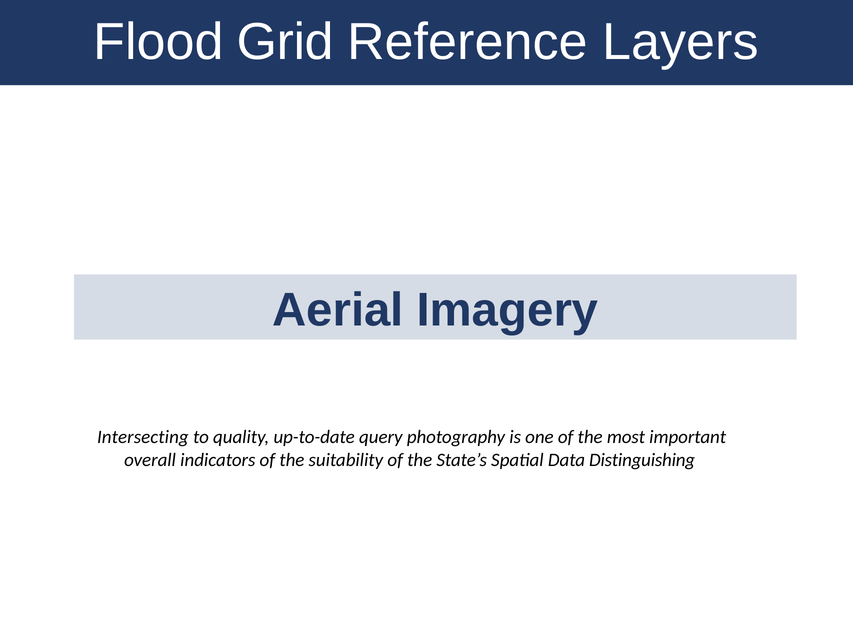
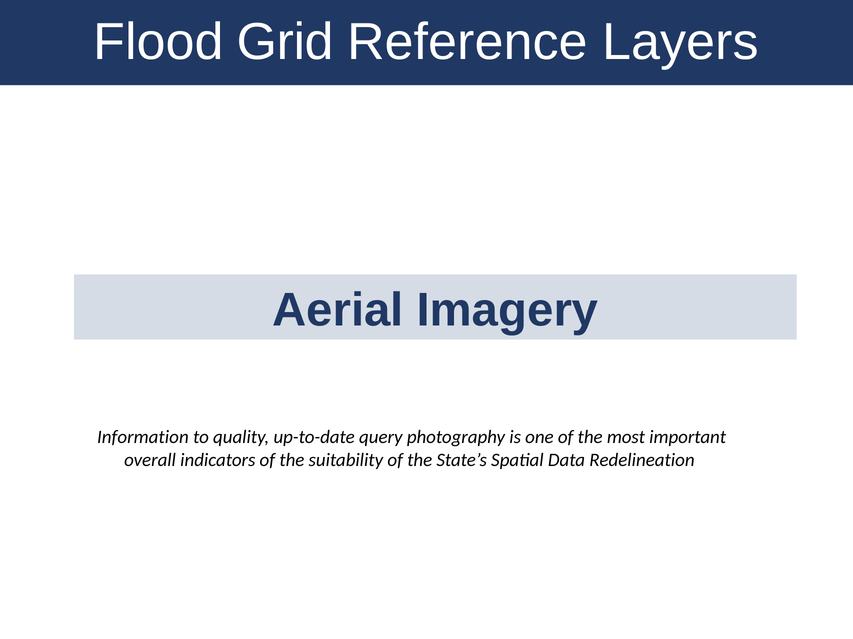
Intersecting: Intersecting -> Information (143, 438)
Distinguishing: Distinguishing -> Redelineation (642, 460)
